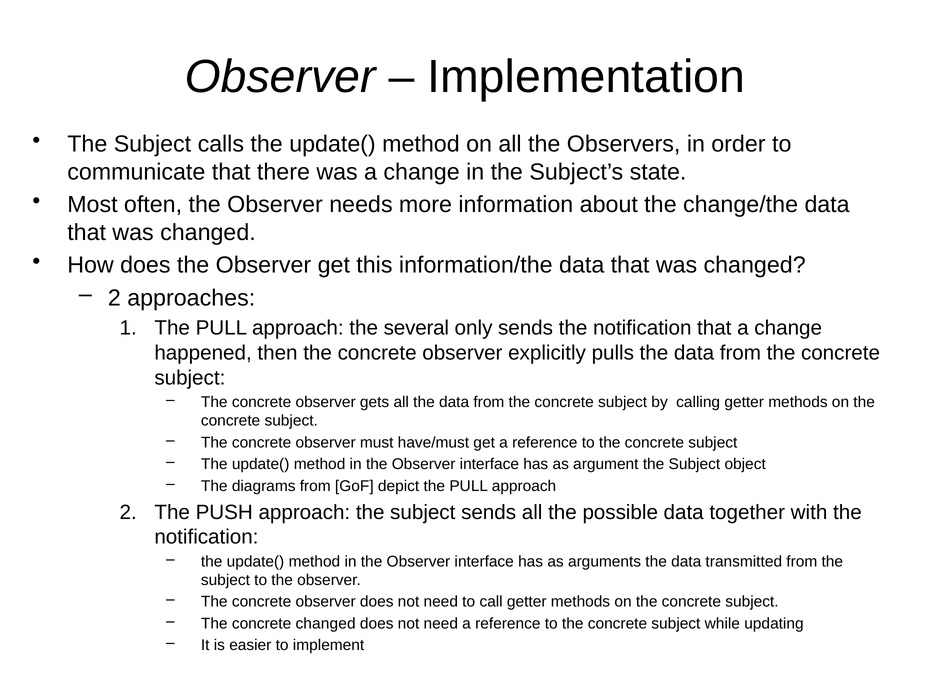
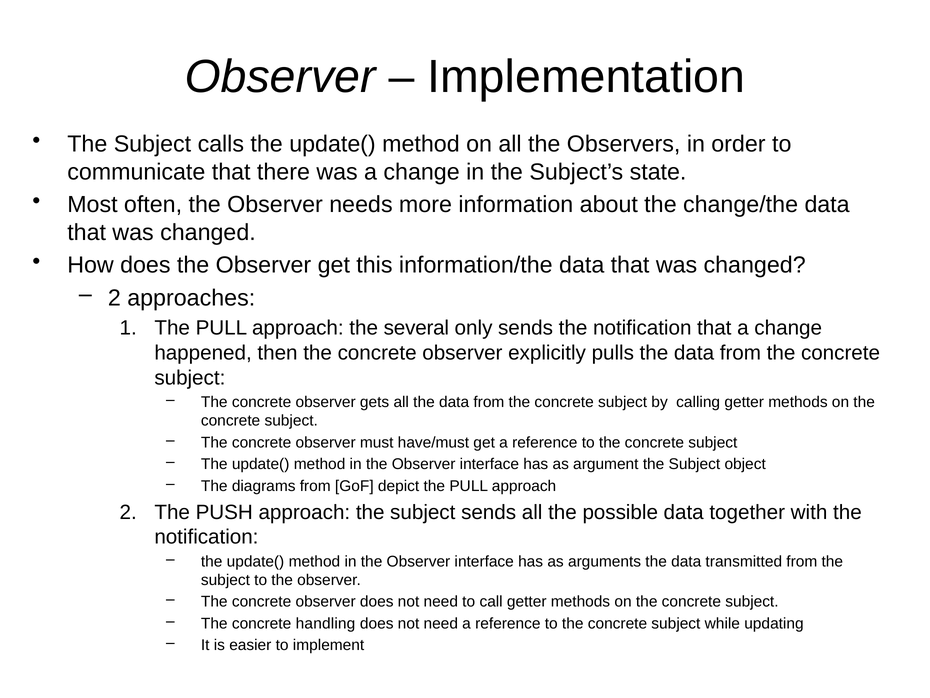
concrete changed: changed -> handling (326, 623)
